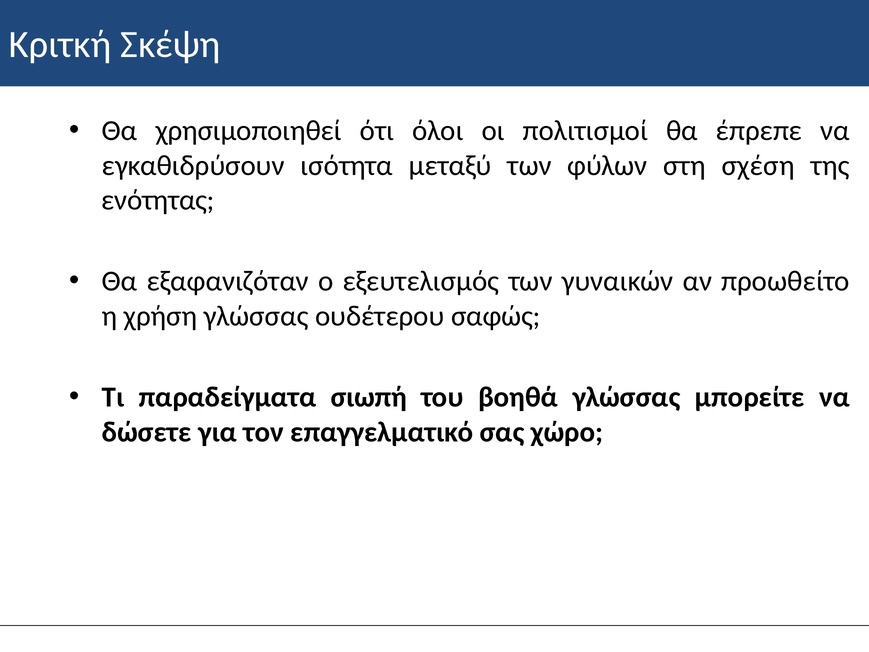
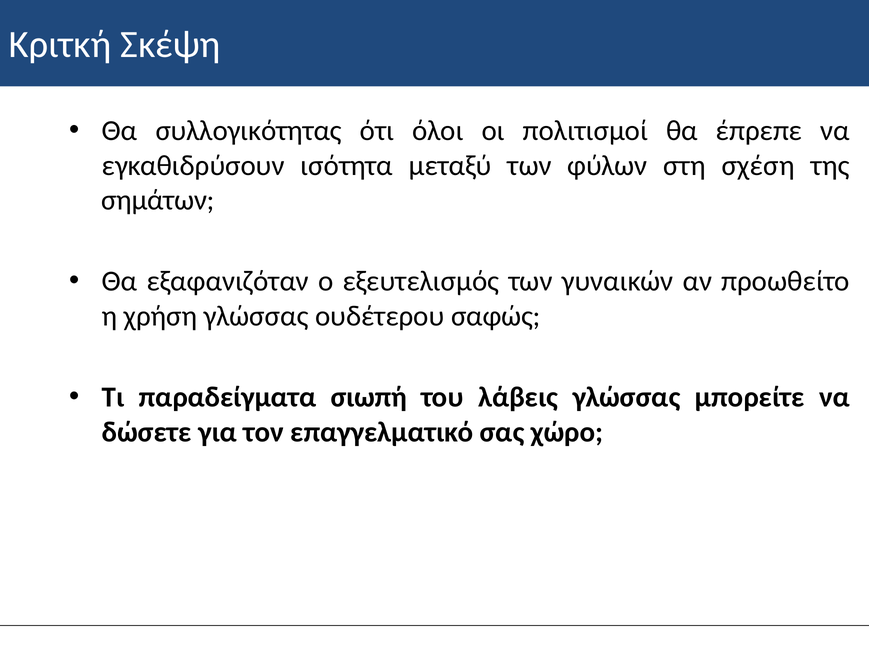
χρησιμοποιηθεί: χρησιμοποιηθεί -> συλλογικότητας (249, 131)
ενότητας: ενότητας -> σημάτων (158, 200)
βοηθά: βοηθά -> λάβεις (518, 397)
